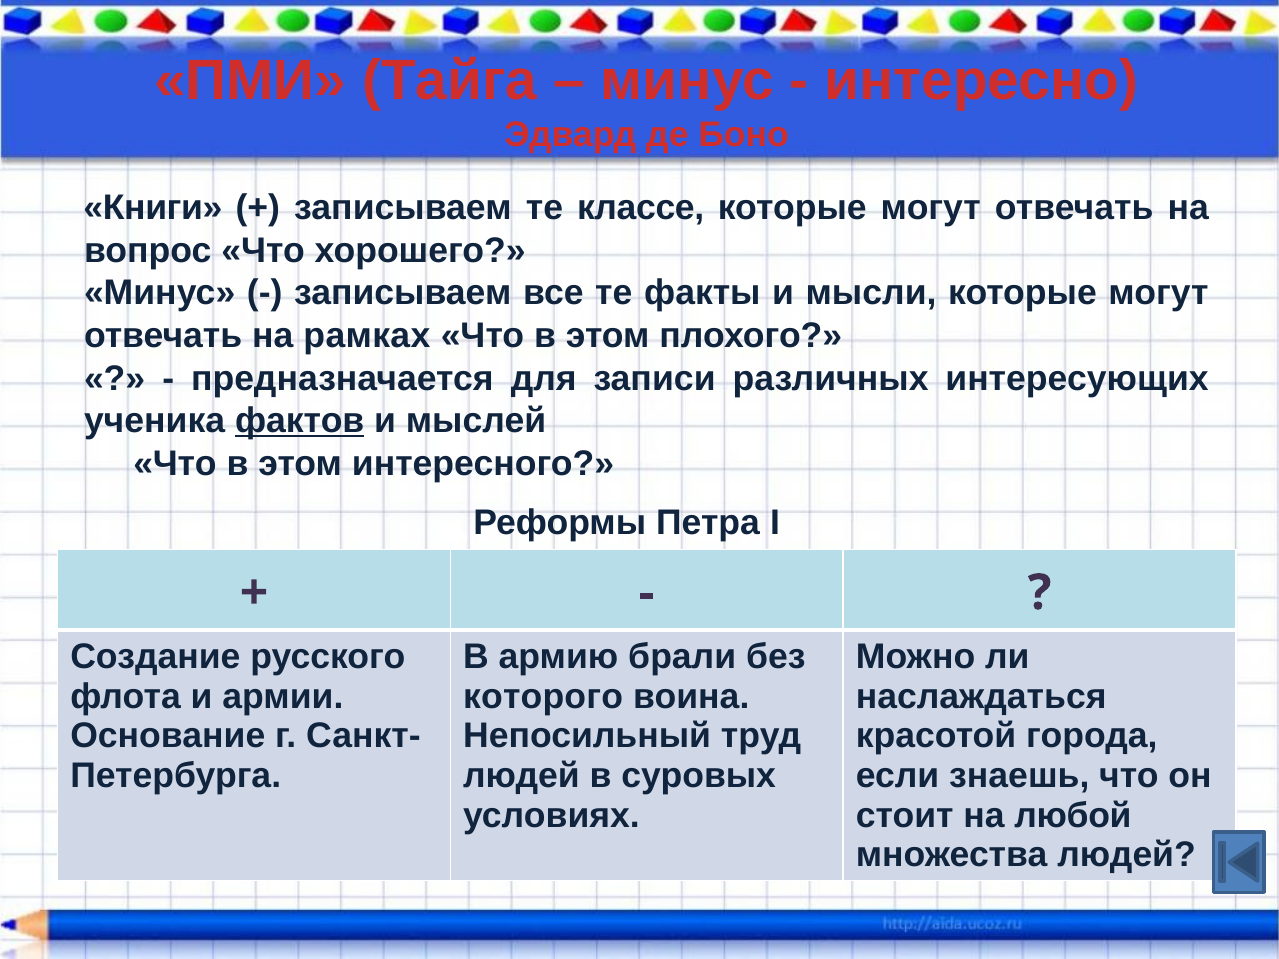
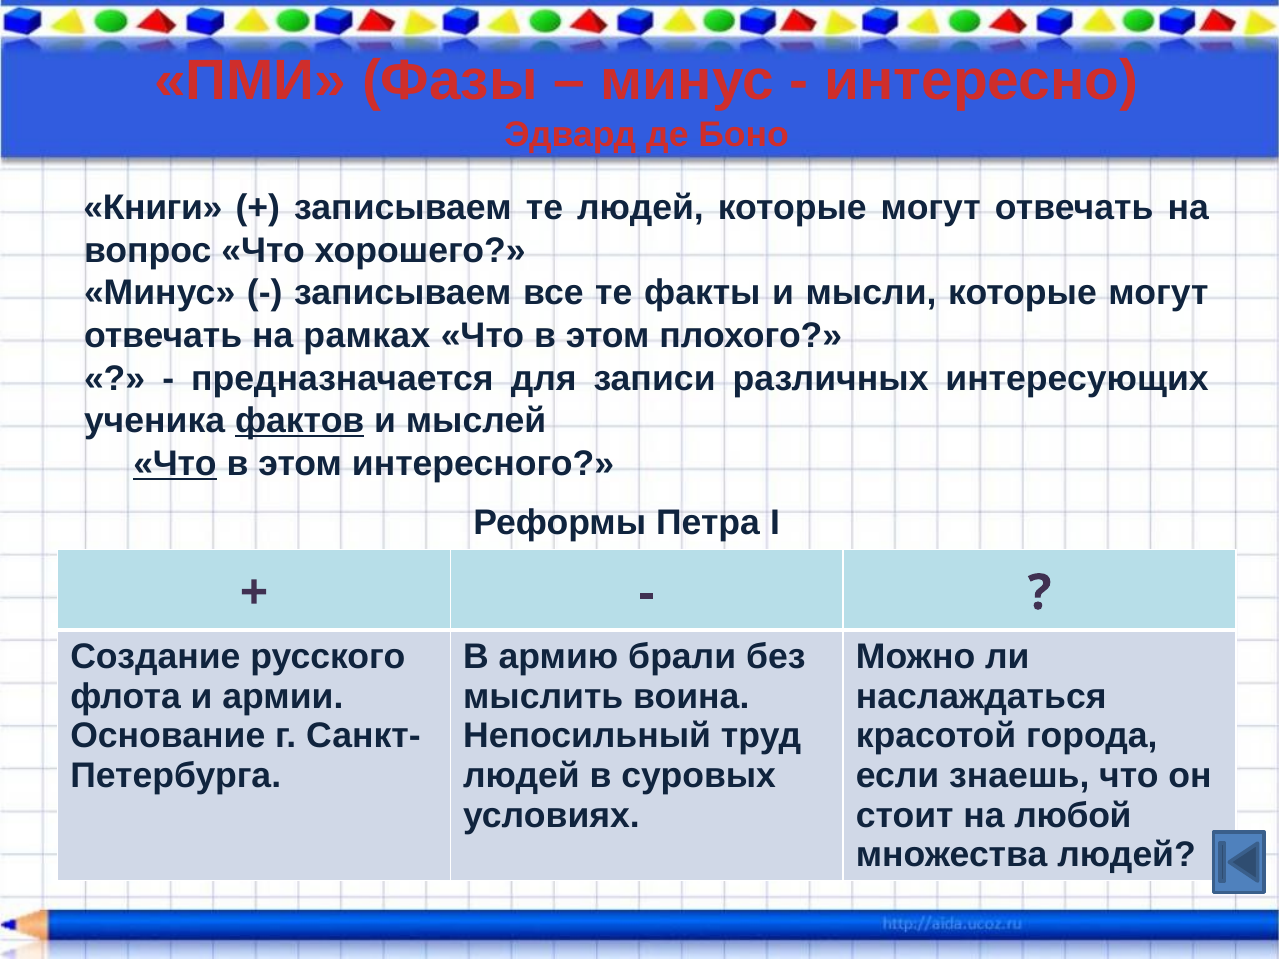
Тайга: Тайга -> Фазы (450, 81)
те классе: классе -> людей (640, 208)
Что underline: none -> present (175, 464)
которого: которого -> мыслить (543, 697)
